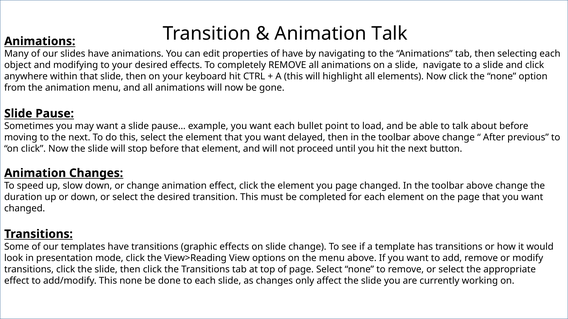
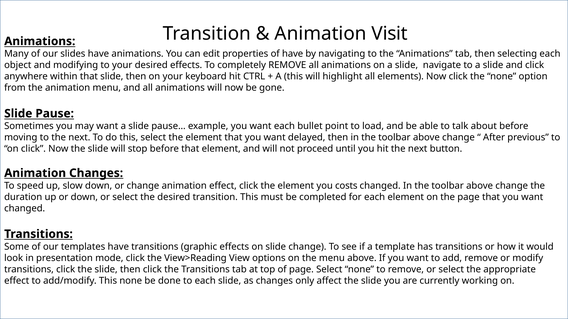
Animation Talk: Talk -> Visit (390, 33)
you page: page -> costs (346, 186)
